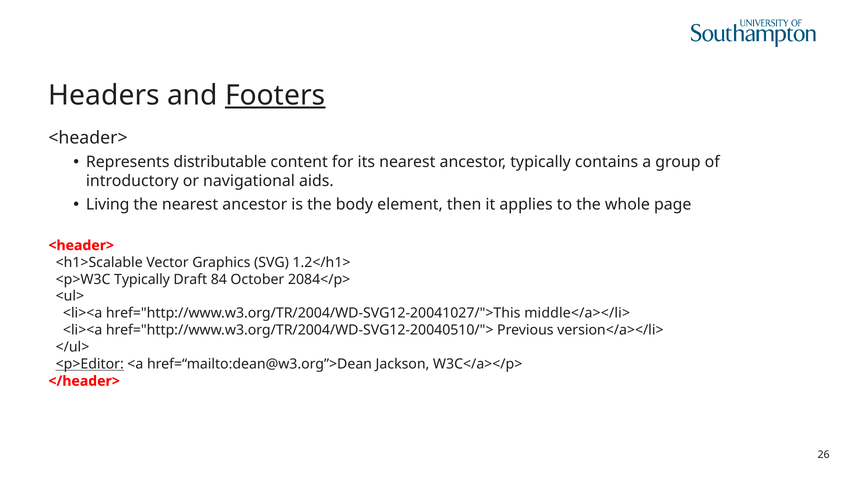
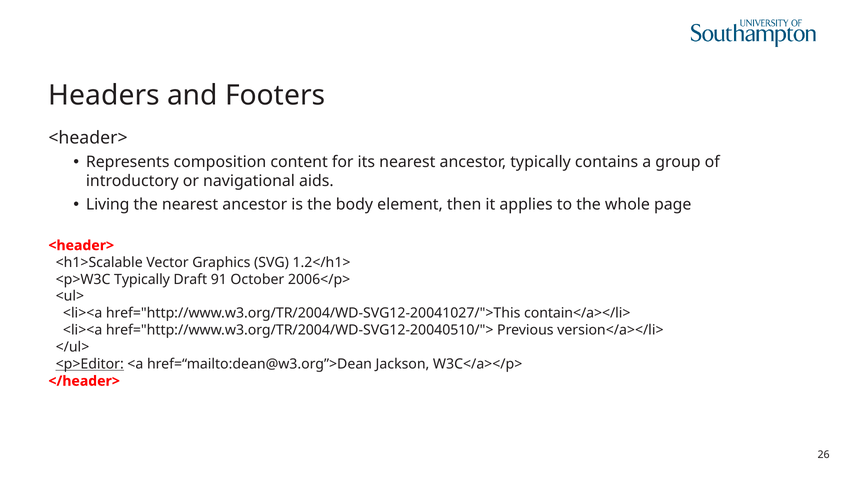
Footers underline: present -> none (275, 95)
distributable: distributable -> composition (220, 162)
84: 84 -> 91 (219, 279)
2084</p>: 2084</p> -> 2006</p> (319, 279)
middle</a></li>: middle</a></li> -> contain</a></li> (577, 313)
